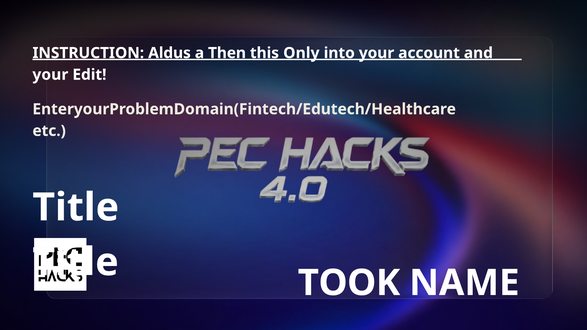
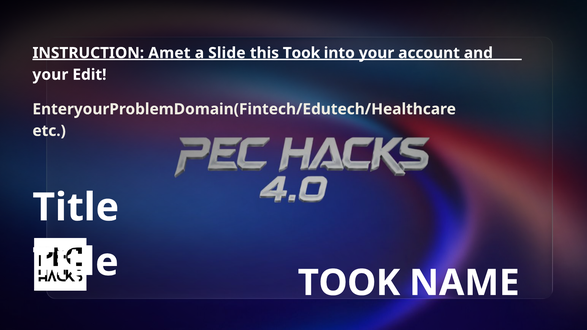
Aldus: Aldus -> Amet (169, 53)
Then: Then -> Slide (227, 53)
this Only: Only -> Took (302, 53)
